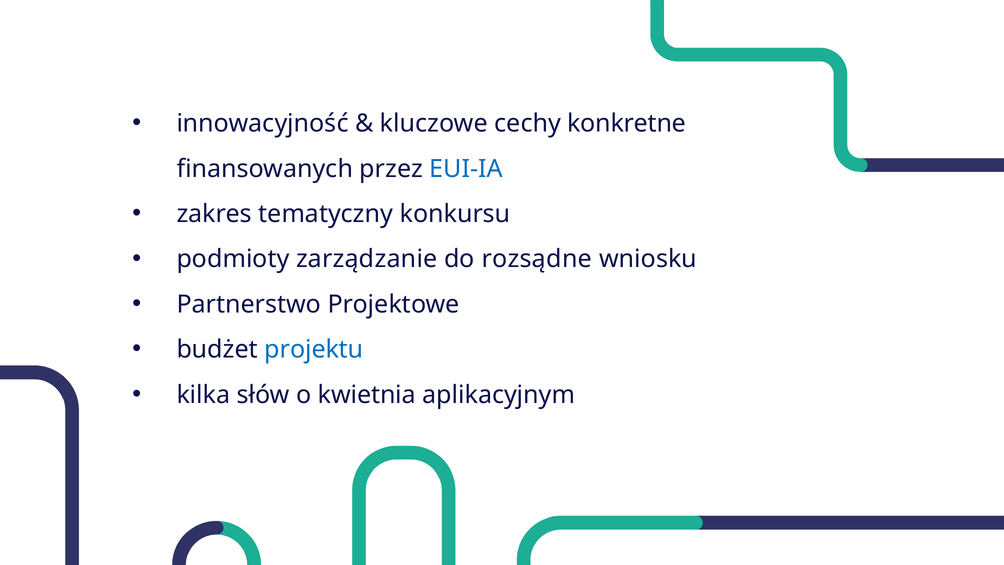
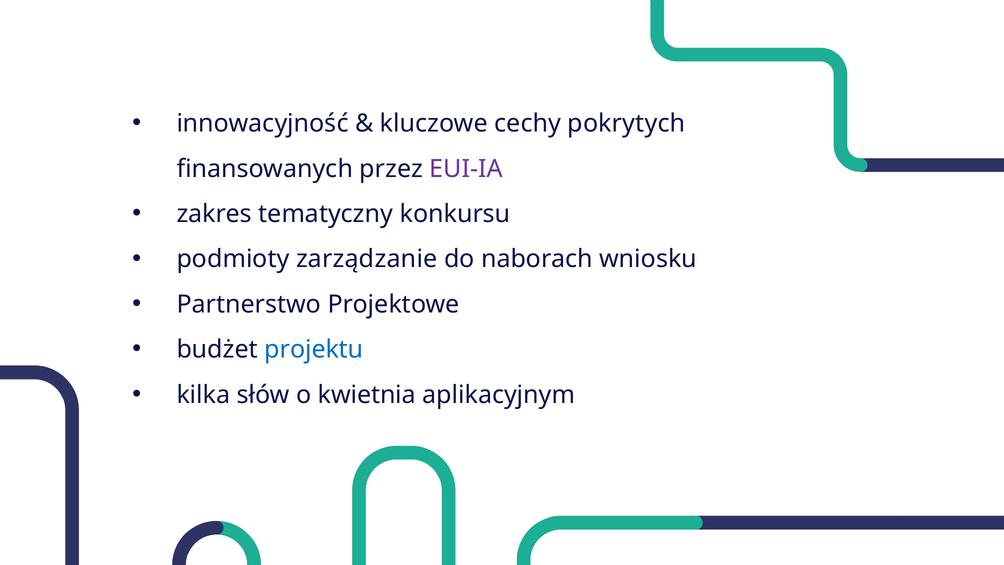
konkretne: konkretne -> pokrytych (626, 124)
EUI-IA colour: blue -> purple (466, 169)
rozsądne: rozsądne -> naborach (537, 259)
